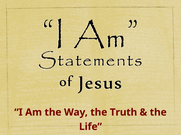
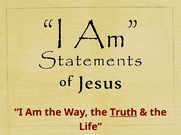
Truth underline: none -> present (123, 113)
